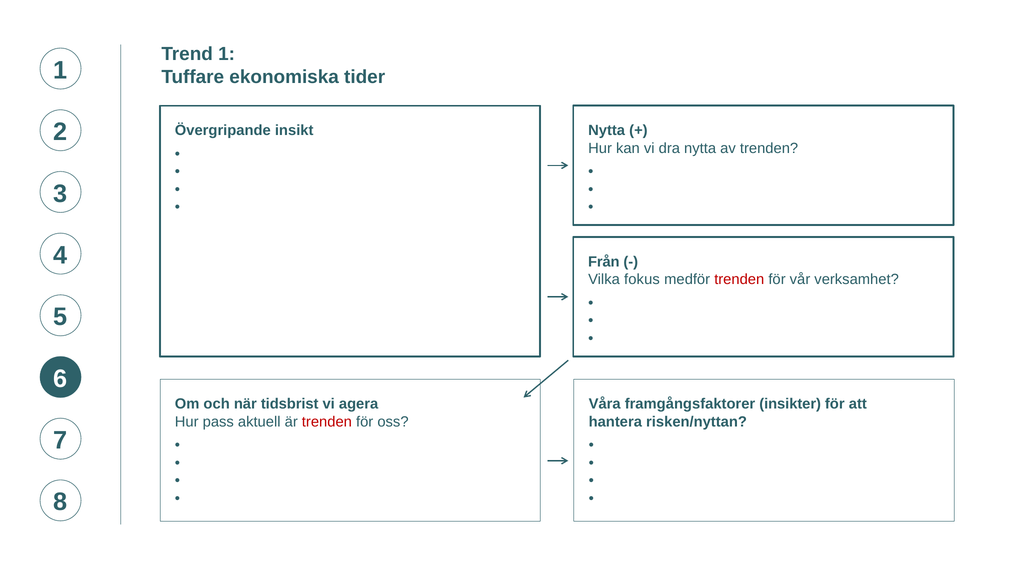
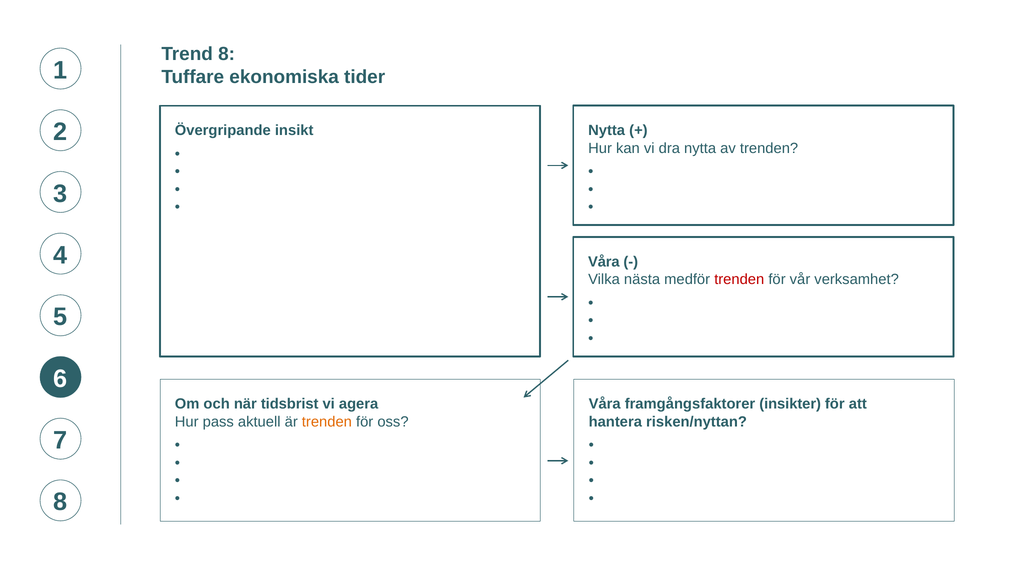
Trend 1: 1 -> 8 (227, 54)
Från: Från -> Våra (604, 262)
fokus: fokus -> nästa (642, 279)
trenden colour: red -> orange (327, 422)
